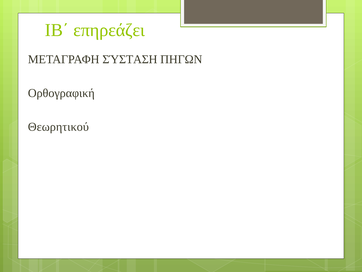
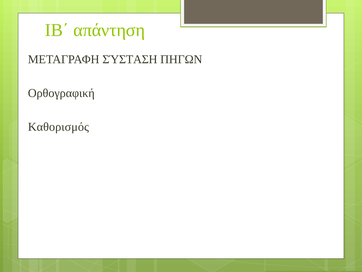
επηρεάζει: επηρεάζει -> απάντηση (109, 30)
Θεωρητικού: Θεωρητικού -> Καθορισμός (58, 127)
